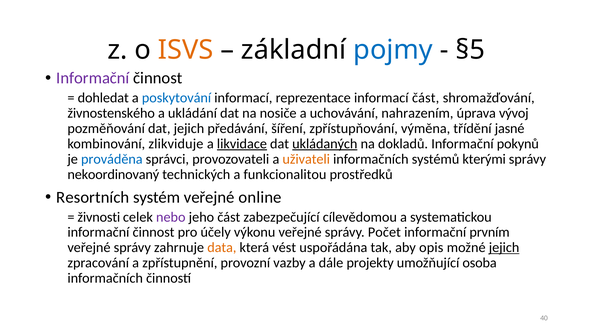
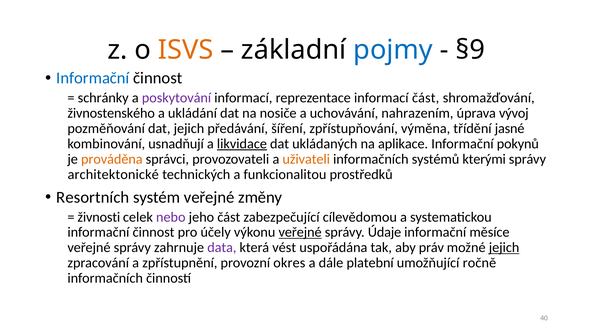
§5: §5 -> §9 (470, 50)
Informační colour: purple -> blue (93, 78)
dohledat: dohledat -> schránky (103, 98)
poskytování colour: blue -> purple (177, 98)
zlikviduje: zlikviduje -> usnadňují (176, 144)
ukládaných underline: present -> none (325, 144)
dokladů: dokladů -> aplikace (403, 144)
prováděna colour: blue -> orange (112, 159)
nekoordinovaný: nekoordinovaný -> architektonické (113, 175)
online: online -> změny (260, 198)
veřejné underline: none -> present (300, 233)
Počet: Počet -> Údaje (385, 233)
prvním: prvním -> měsíce (489, 233)
data colour: orange -> purple (222, 248)
opis: opis -> práv (431, 248)
vazby: vazby -> okres (289, 263)
projekty: projekty -> platební (370, 263)
osoba: osoba -> ročně (479, 263)
